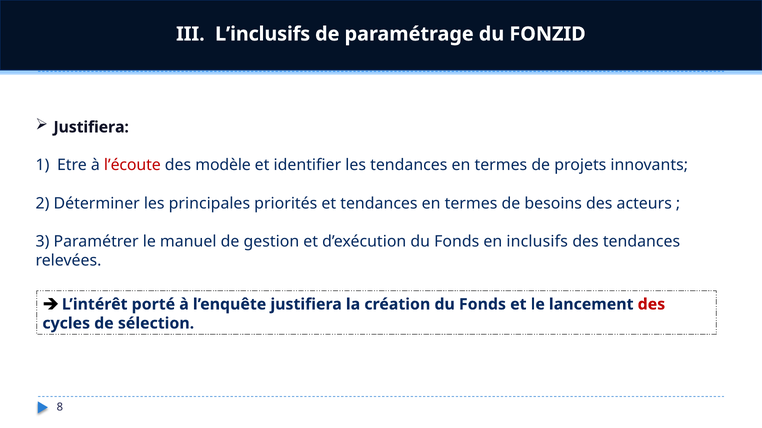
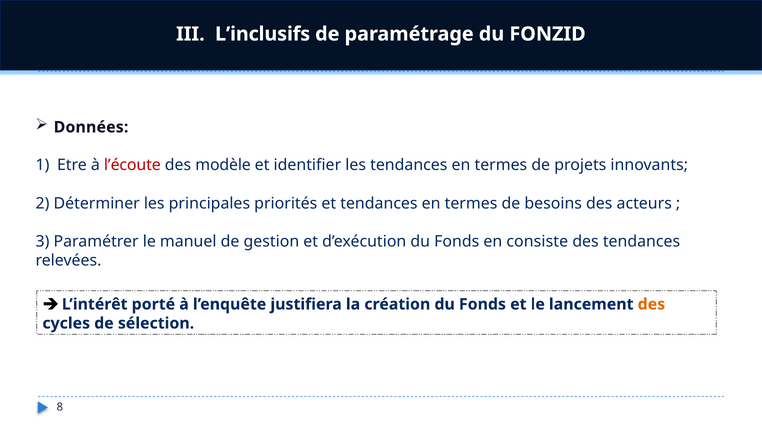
Justifiera: Justifiera -> Données (91, 127)
inclusifs: inclusifs -> consiste (537, 242)
des colour: red -> orange (651, 305)
